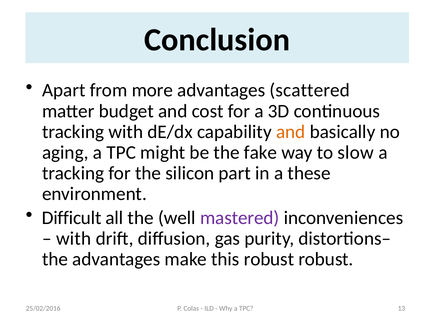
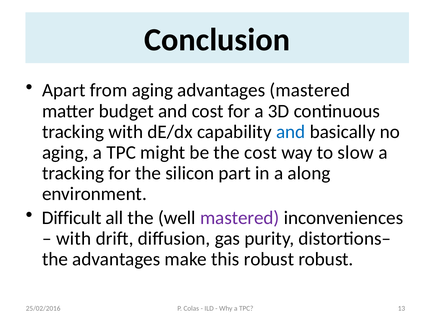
from more: more -> aging (152, 90)
advantages scattered: scattered -> mastered (310, 90)
and colour: orange -> blue (291, 132)
the fake: fake -> cost (260, 153)
these: these -> along (309, 173)
